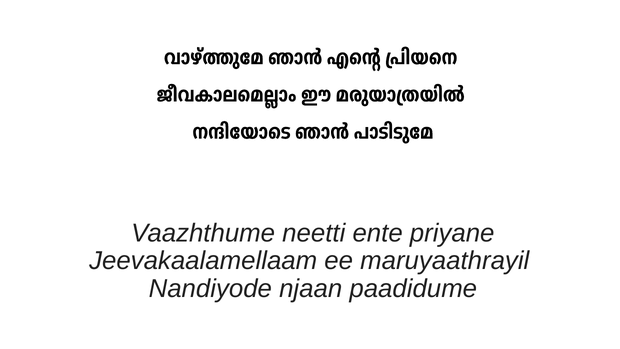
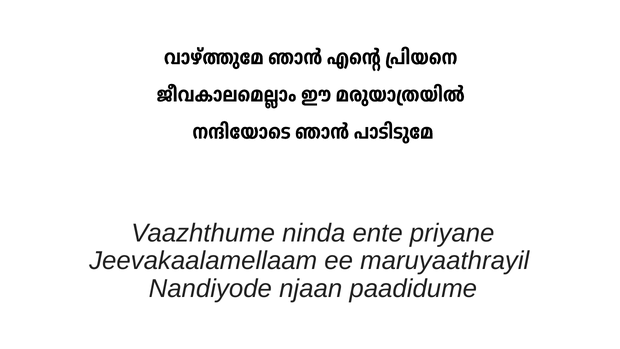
neetti: neetti -> ninda (314, 233)
